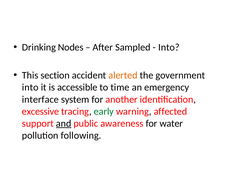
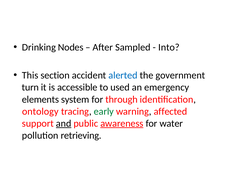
alerted colour: orange -> blue (123, 75)
into: into -> turn (30, 87)
time: time -> used (120, 87)
interface: interface -> elements (40, 99)
another: another -> through (122, 99)
excessive: excessive -> ontology (40, 111)
awareness underline: none -> present (122, 123)
following: following -> retrieving (81, 135)
